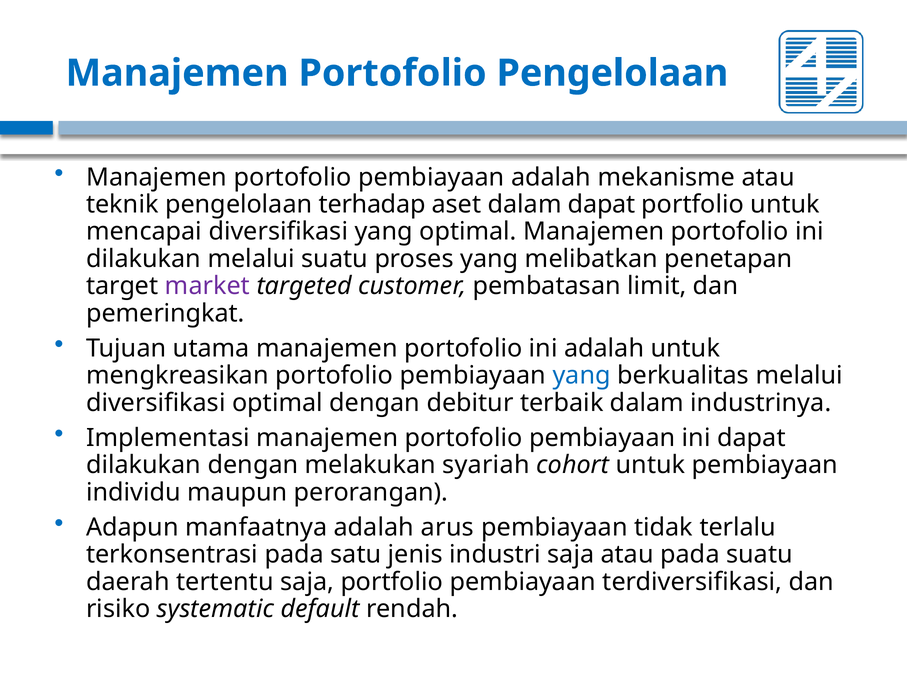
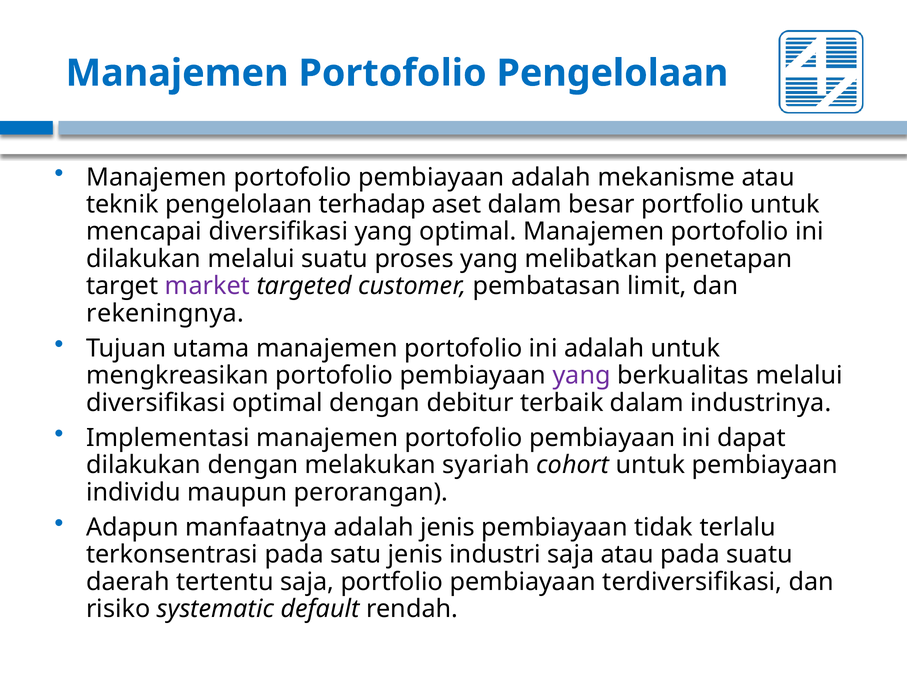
dalam dapat: dapat -> besar (601, 205)
pemeringkat: pemeringkat -> rekeningnya (165, 313)
yang colour: blue -> purple (582, 376)
adalah arus: arus -> jenis (448, 528)
